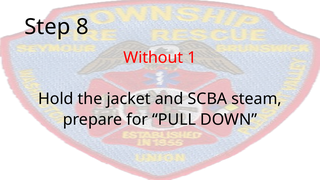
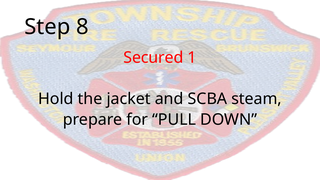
Without: Without -> Secured (153, 58)
